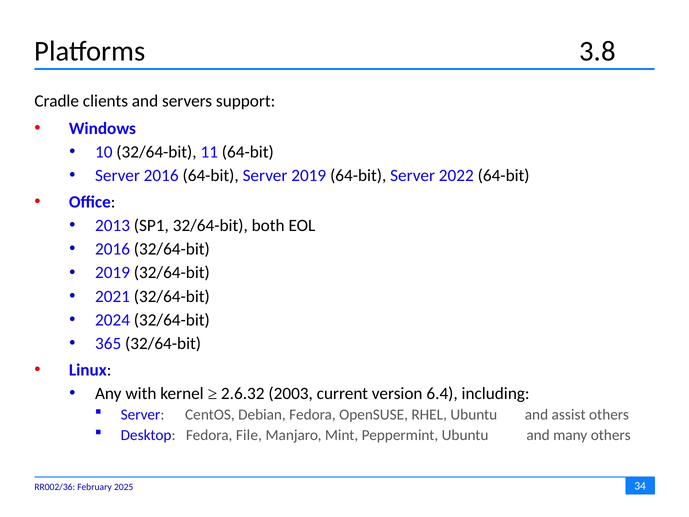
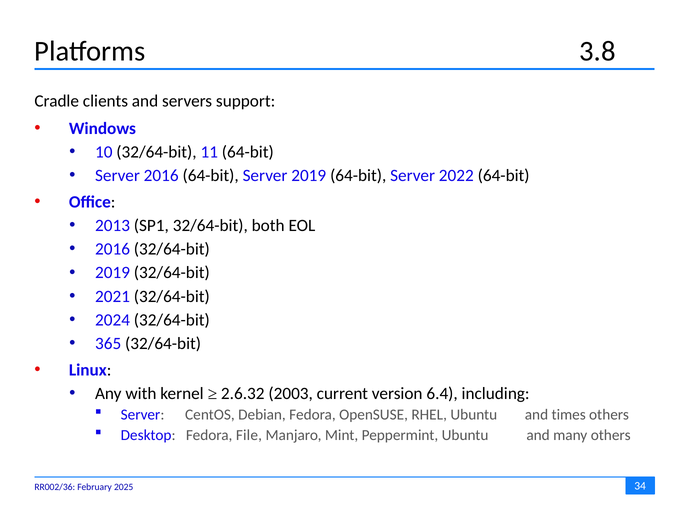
assist: assist -> times (569, 415)
